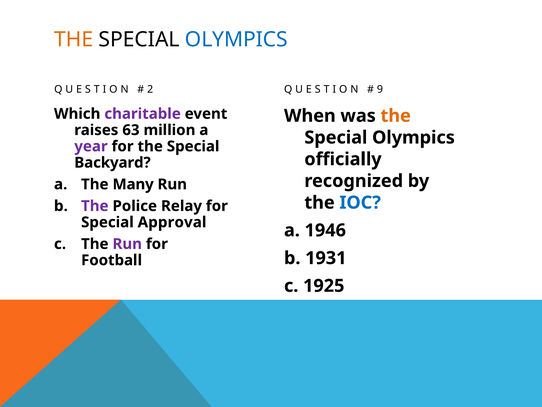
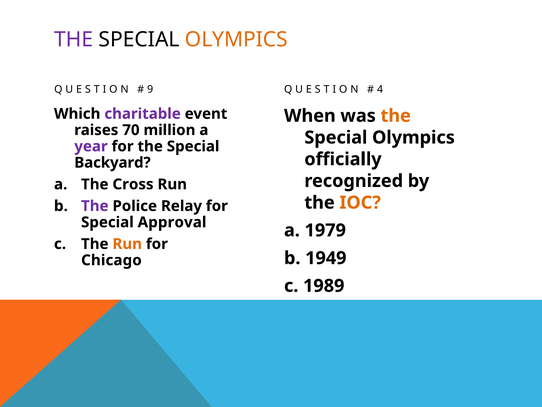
THE colour: orange -> purple (74, 39)
OLYMPICS colour: blue -> orange (236, 39)
2: 2 -> 9 (150, 89)
9: 9 -> 4 (380, 89)
63: 63 -> 70 (131, 130)
Many: Many -> Cross (133, 184)
IOC colour: blue -> orange (360, 202)
1946: 1946 -> 1979 (325, 230)
Run colour: purple -> orange (127, 244)
1931: 1931 -> 1949 (326, 258)
Football: Football -> Chicago (111, 260)
1925: 1925 -> 1989 (324, 285)
